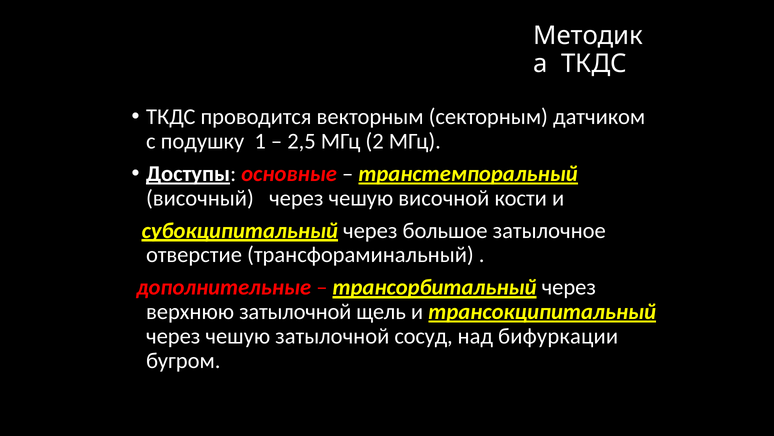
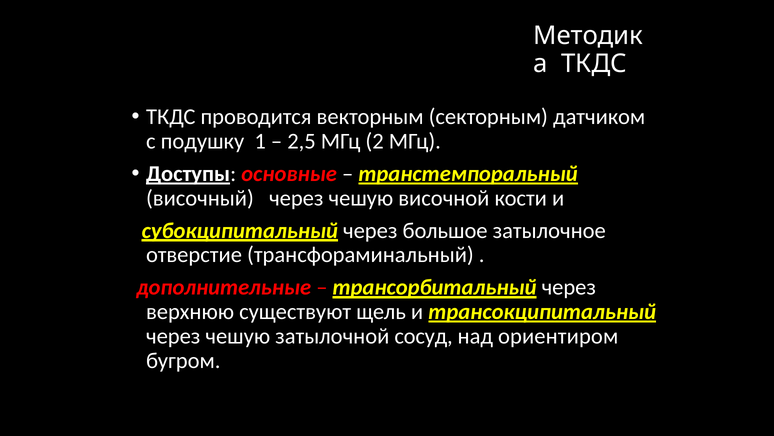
верхнюю затылочной: затылочной -> существуют (295, 311)
бифуркации: бифуркации -> ориентиром (558, 336)
